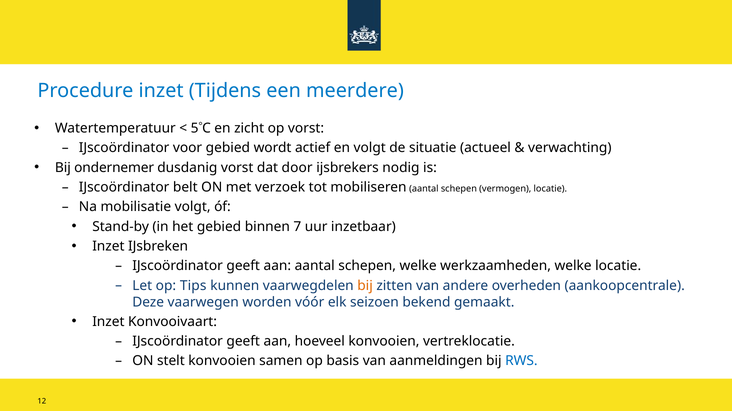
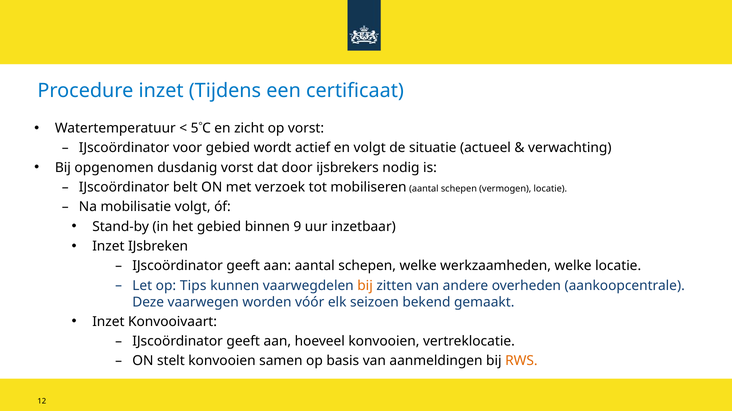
meerdere: meerdere -> certificaat (355, 91)
ondernemer: ondernemer -> opgenomen (114, 168)
7: 7 -> 9 (297, 227)
RWS colour: blue -> orange (521, 362)
